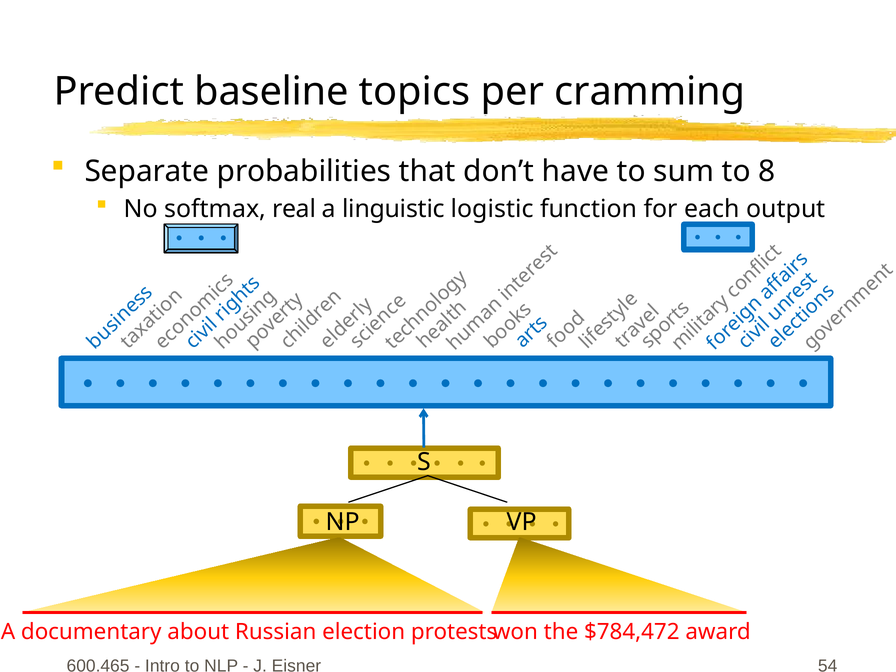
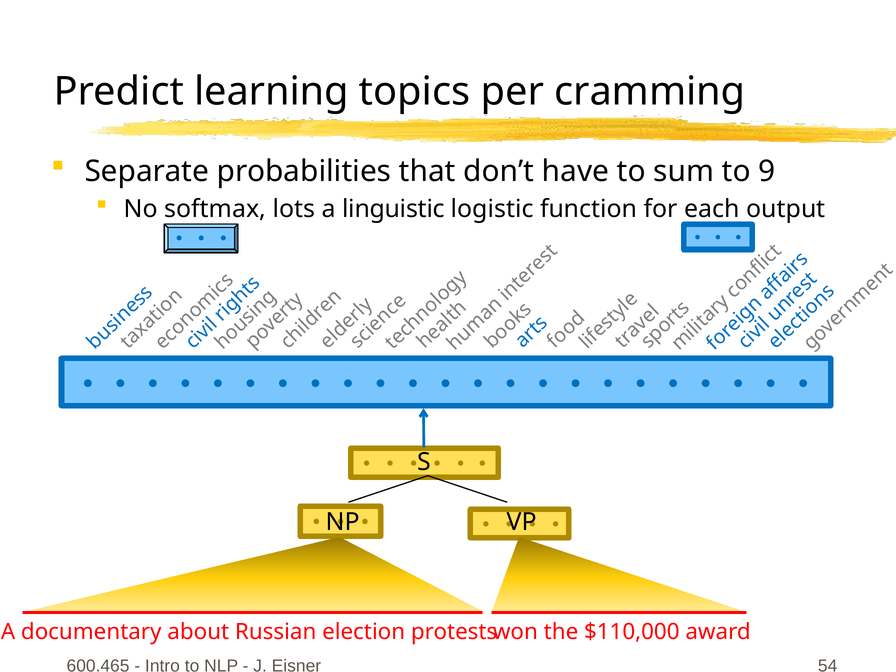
baseline: baseline -> learning (272, 92)
8: 8 -> 9 (767, 171)
real: real -> lots (294, 209)
$784,472: $784,472 -> $110,000 (632, 632)
